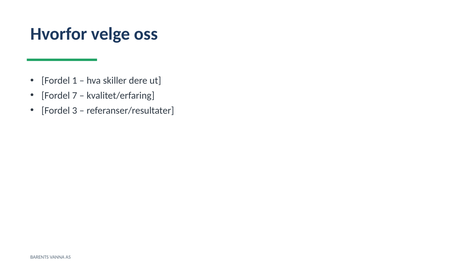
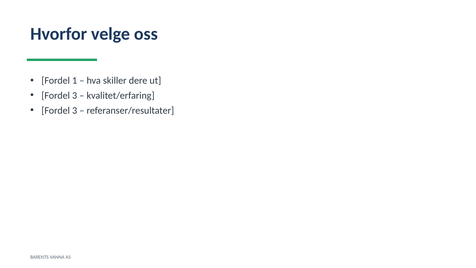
7: 7 -> 3 (75, 96)
